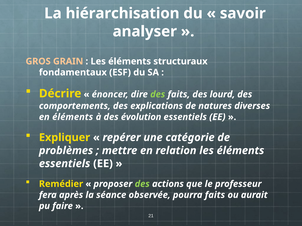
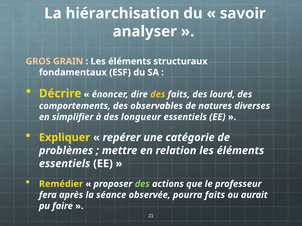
des colour: light green -> yellow (158, 95)
explications: explications -> observables (157, 106)
en éléments: éléments -> simplifier (73, 117)
évolution: évolution -> longueur (141, 117)
